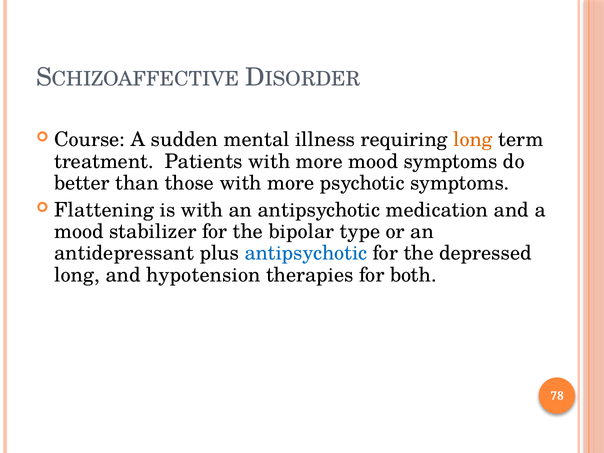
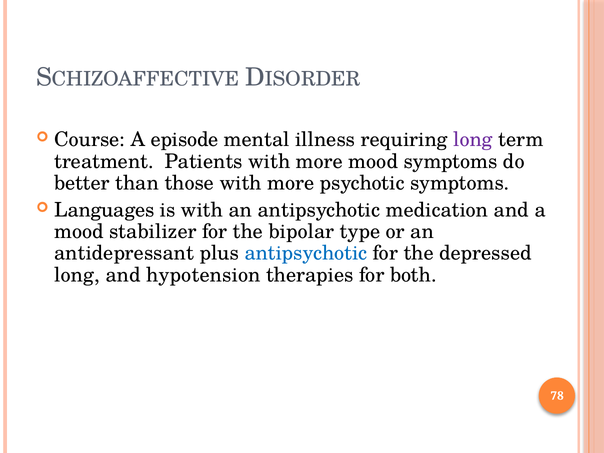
sudden: sudden -> episode (185, 140)
long colour: orange -> purple (473, 140)
Flattening: Flattening -> Languages (104, 210)
